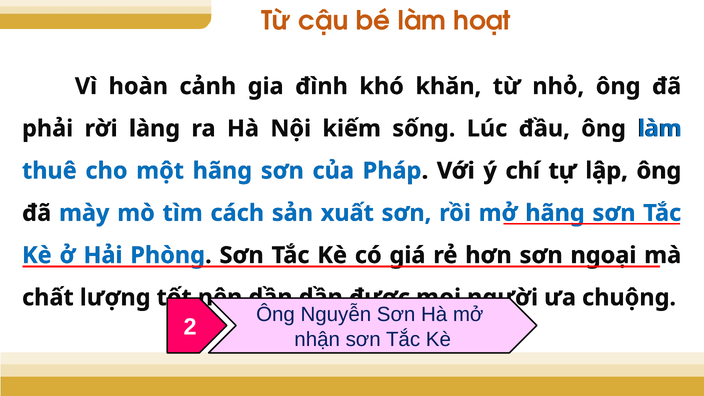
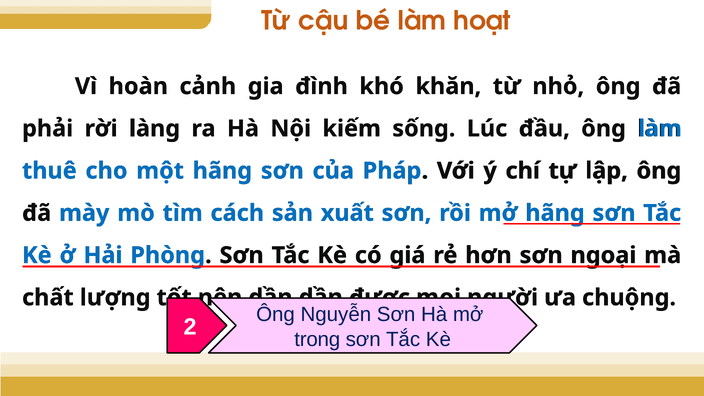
nhận: nhận -> trong (317, 339)
